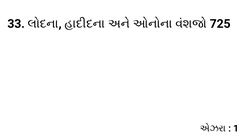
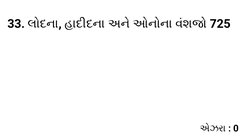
1: 1 -> 0 (236, 128)
